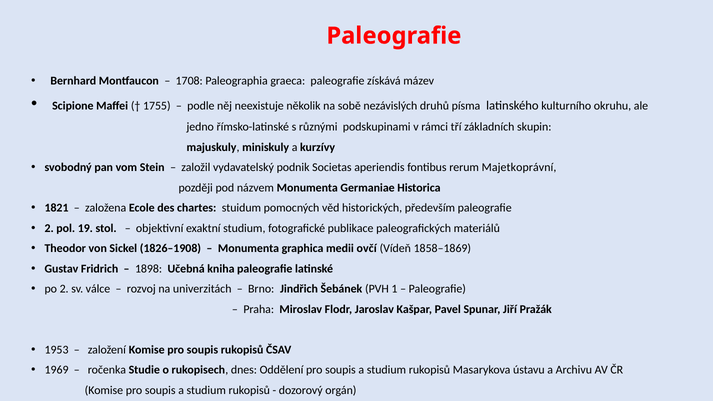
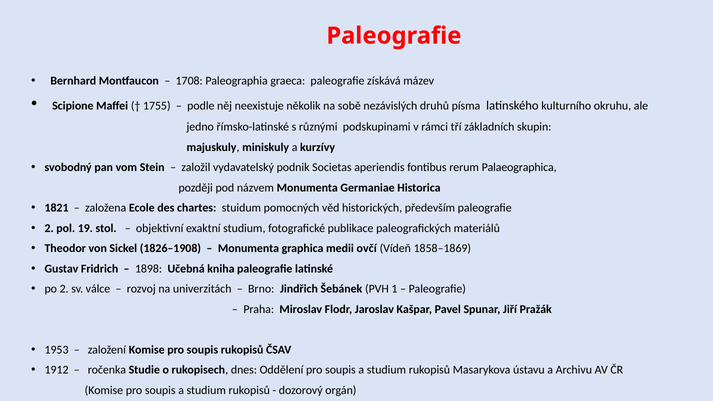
Majetkoprávní: Majetkoprávní -> Palaeographica (519, 167)
1969: 1969 -> 1912 (57, 370)
